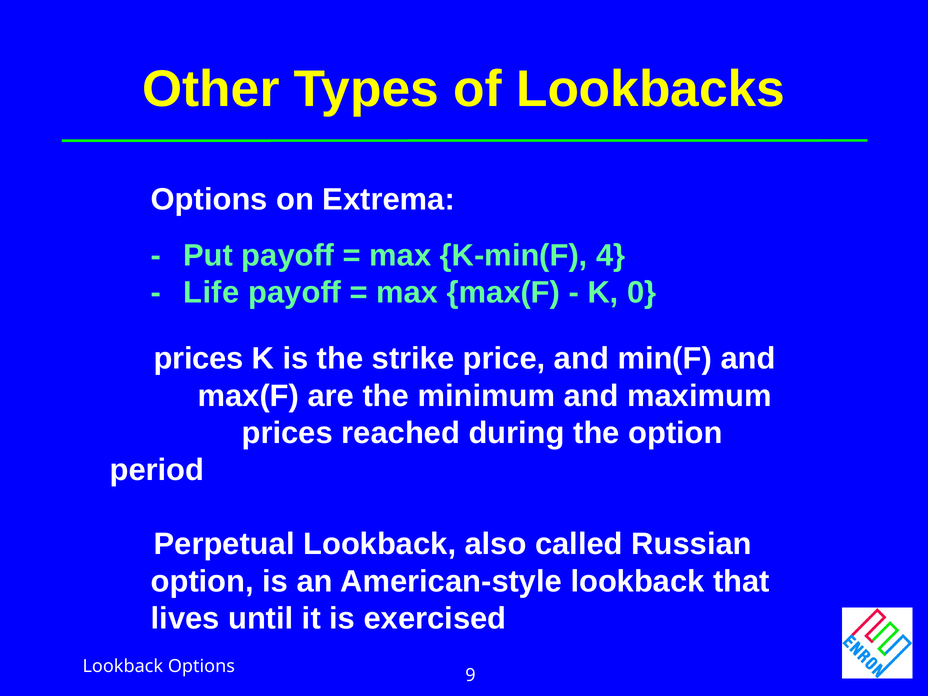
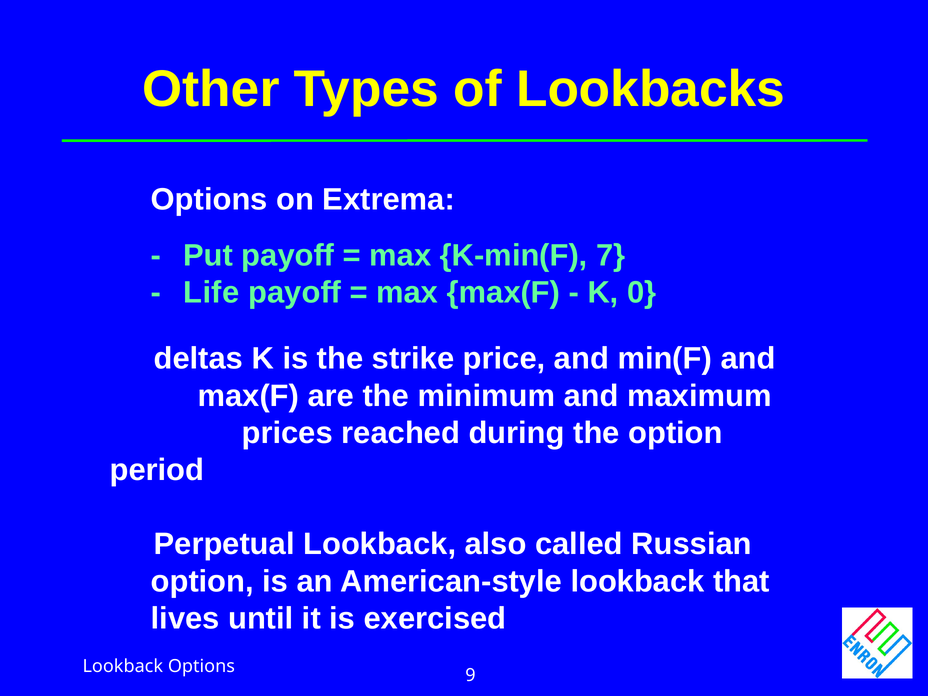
4: 4 -> 7 (611, 255)
prices: prices -> deltas (198, 359)
